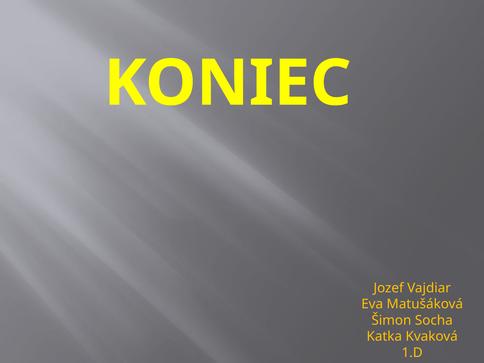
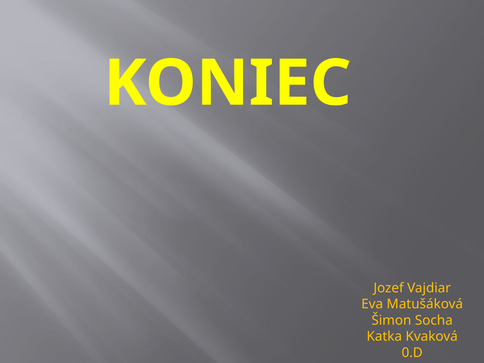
1.D: 1.D -> 0.D (412, 353)
